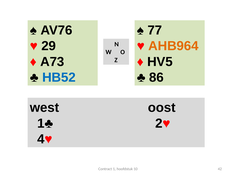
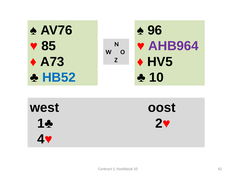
77: 77 -> 96 (155, 30)
29: 29 -> 85 (49, 46)
AHB964 colour: orange -> purple (173, 46)
86: 86 -> 10 (156, 77)
